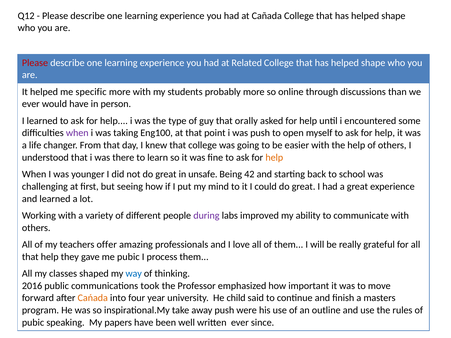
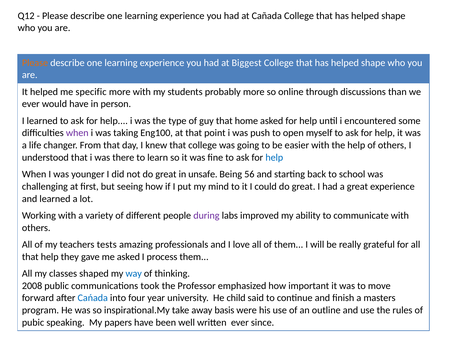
Please colour: red -> orange (35, 63)
Related: Related -> Biggest (247, 63)
orally: orally -> home (246, 121)
help colour: orange -> blue (274, 158)
42: 42 -> 56 (249, 174)
offer: offer -> tests (107, 245)
me pubic: pubic -> asked (128, 257)
2016: 2016 -> 2008 (32, 286)
Cańada colour: orange -> blue (93, 298)
away push: push -> basis (224, 310)
